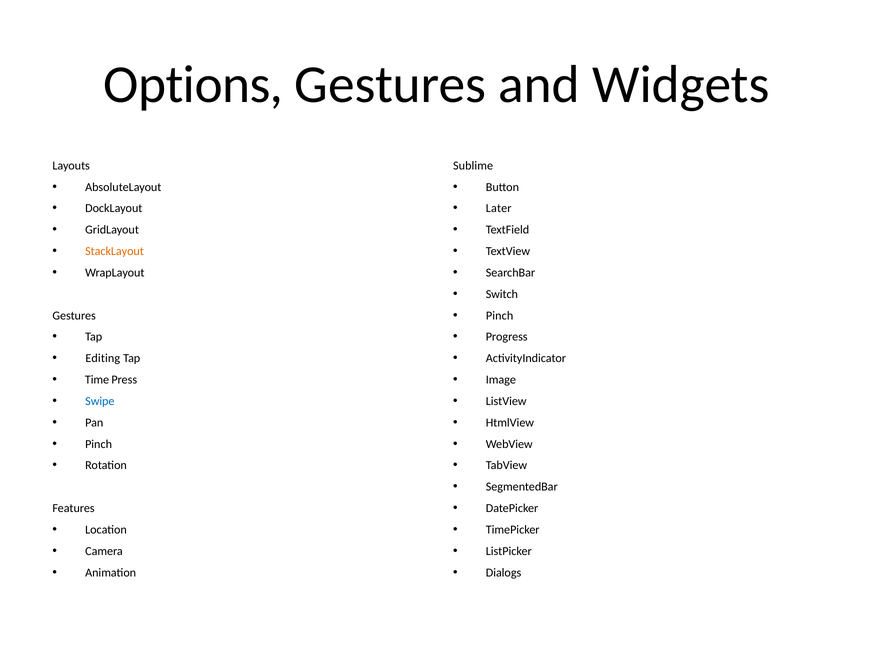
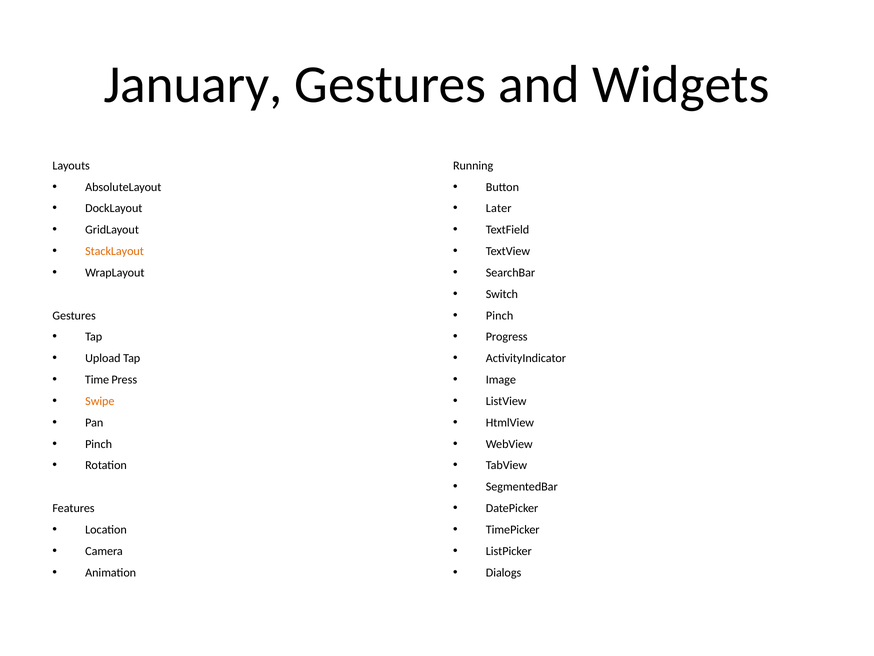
Options: Options -> January (193, 85)
Sublime: Sublime -> Running (473, 165)
Editing: Editing -> Upload (103, 358)
Swipe colour: blue -> orange (100, 401)
